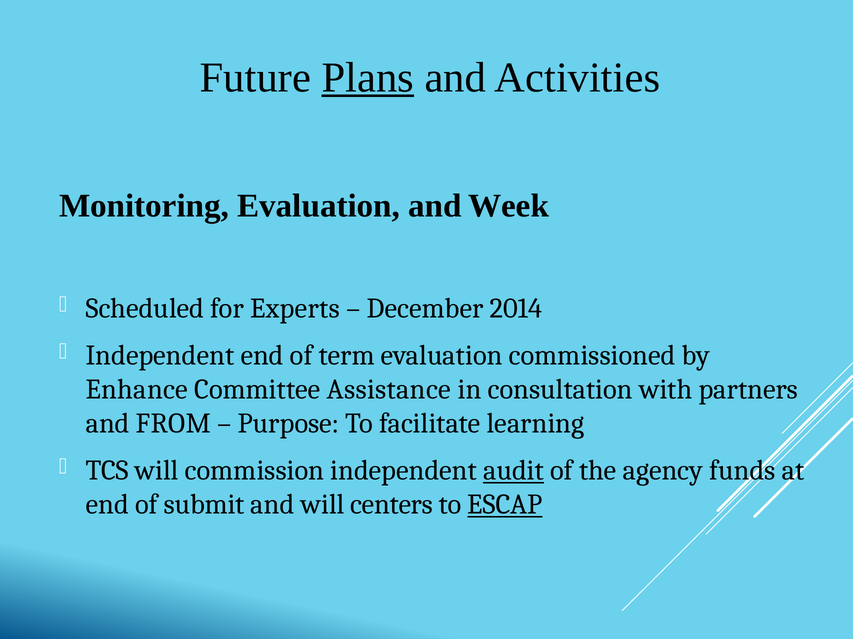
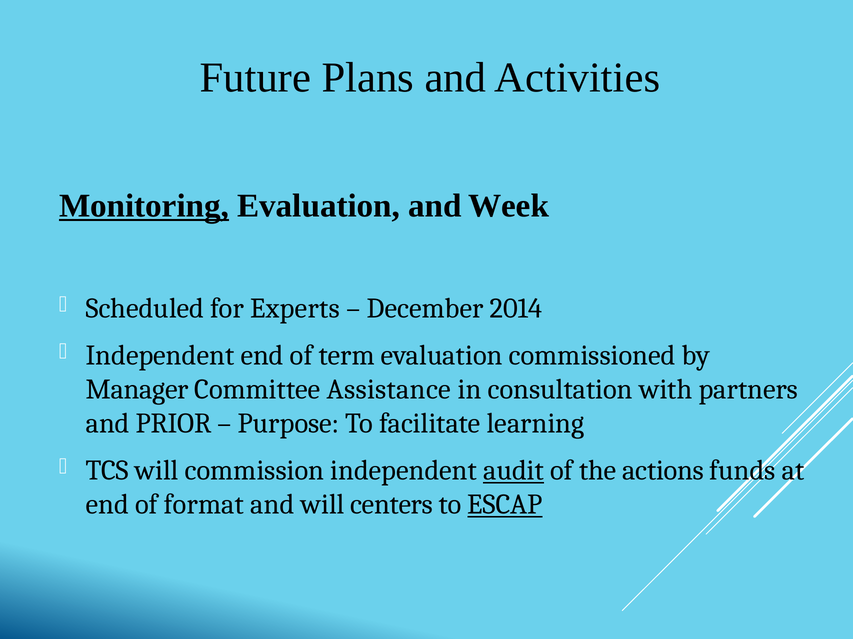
Plans underline: present -> none (368, 78)
Monitoring underline: none -> present (144, 206)
Enhance: Enhance -> Manager (137, 390)
FROM: FROM -> PRIOR (174, 424)
agency: agency -> actions (663, 471)
submit: submit -> format (204, 505)
